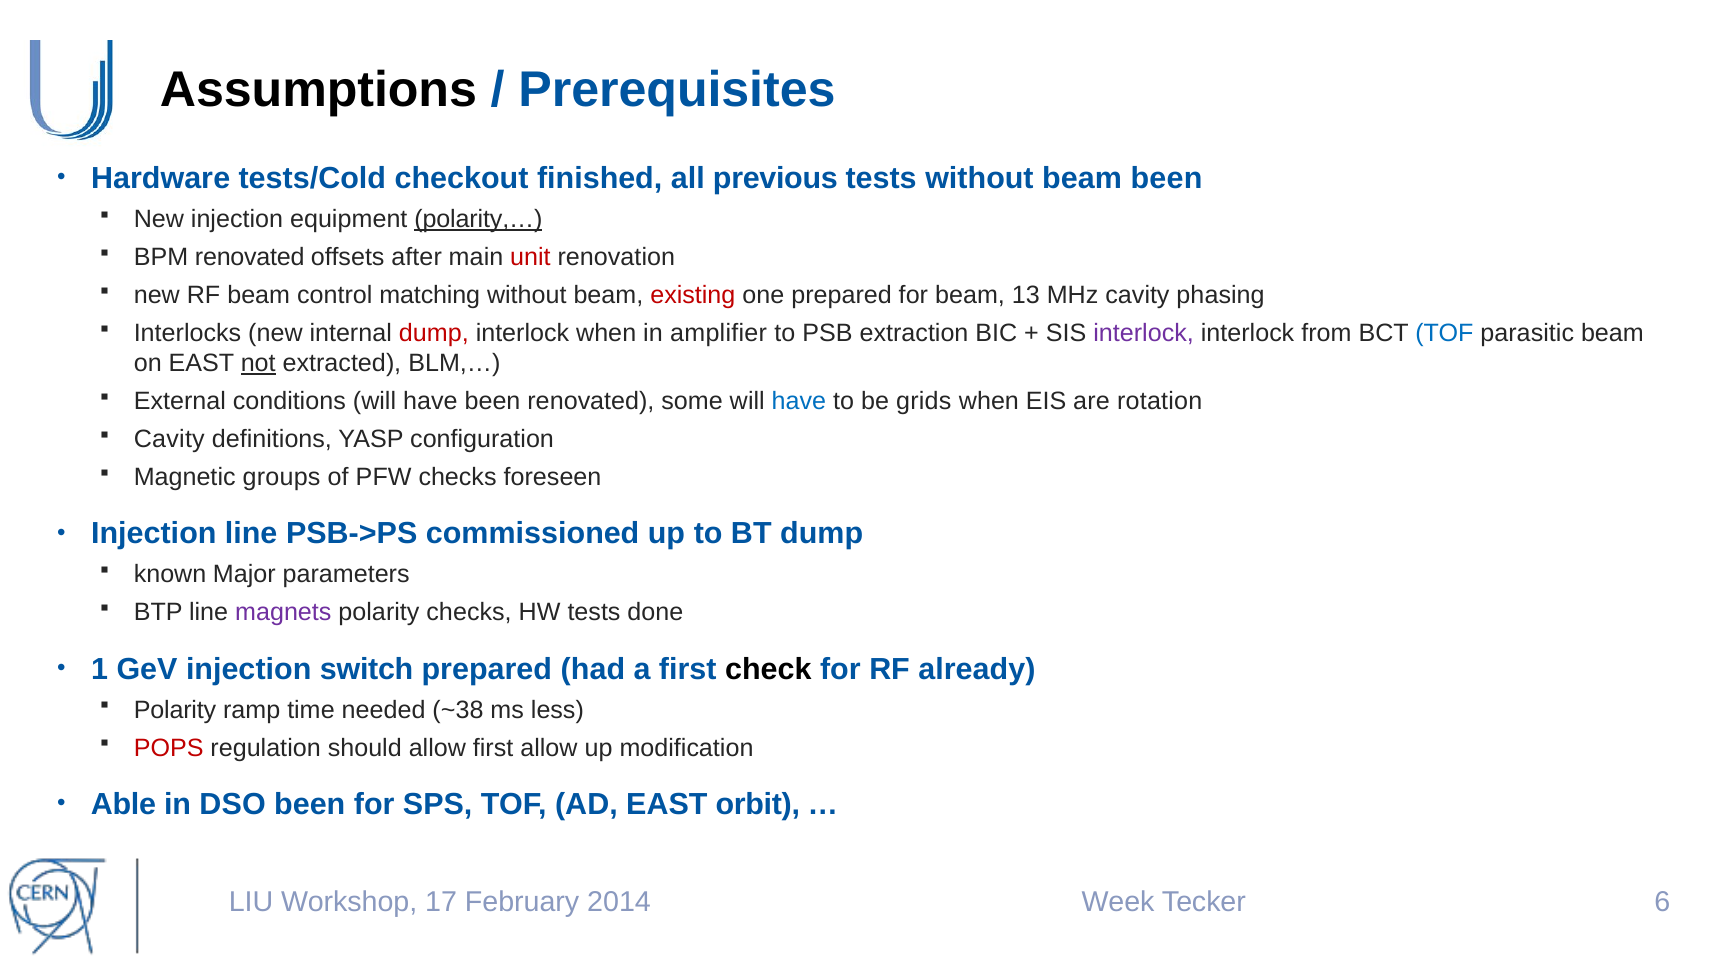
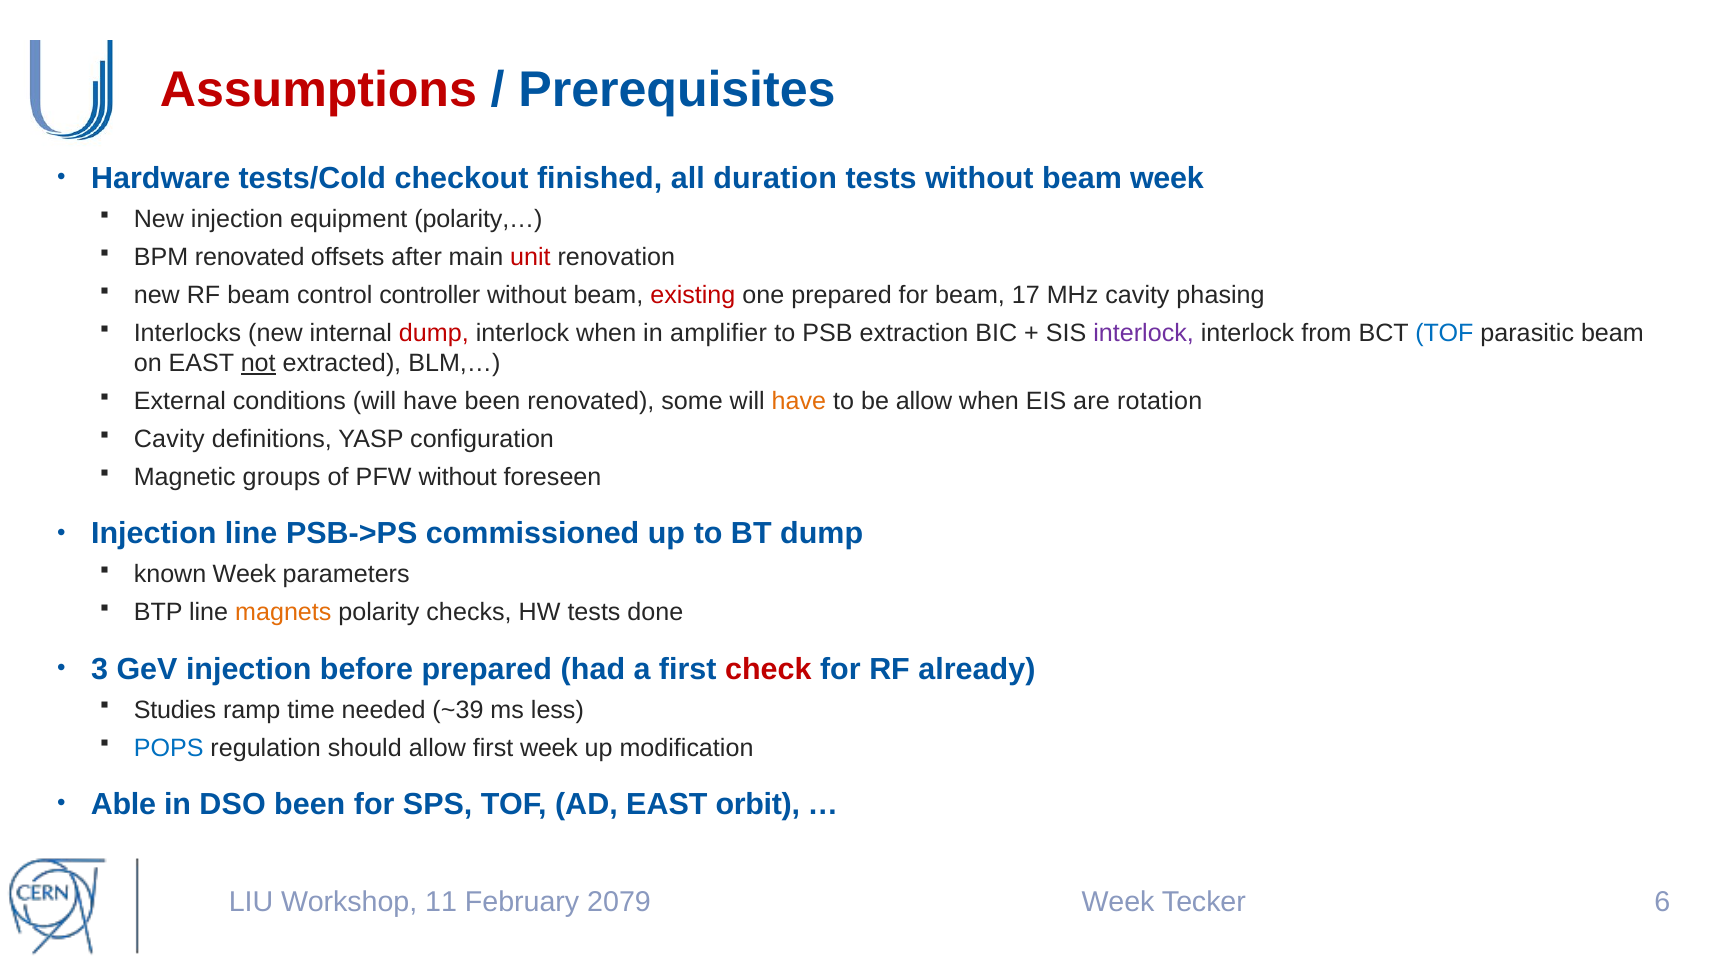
Assumptions colour: black -> red (318, 90)
previous: previous -> duration (775, 179)
beam been: been -> week (1167, 179)
polarity,… underline: present -> none (478, 220)
matching: matching -> controller (430, 295)
13: 13 -> 17 (1026, 295)
have colour: blue -> orange (799, 402)
be grids: grids -> allow (924, 402)
PFW checks: checks -> without (458, 478)
known Major: Major -> Week (244, 575)
magnets colour: purple -> orange (283, 613)
1: 1 -> 3 (100, 669)
switch: switch -> before (366, 669)
check colour: black -> red (768, 669)
Polarity: Polarity -> Studies (175, 710)
~38: ~38 -> ~39 (458, 710)
POPS colour: red -> blue (169, 748)
first allow: allow -> week (549, 748)
17: 17 -> 11 (441, 903)
2014: 2014 -> 2079 (619, 903)
